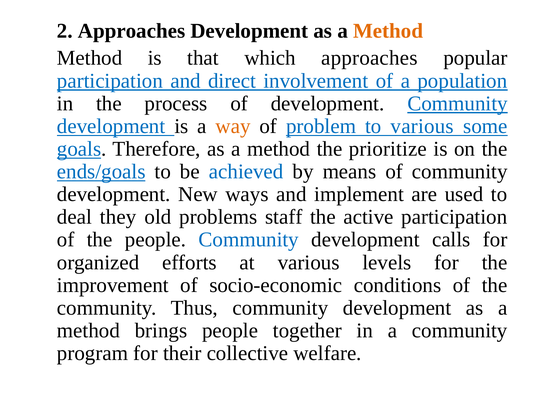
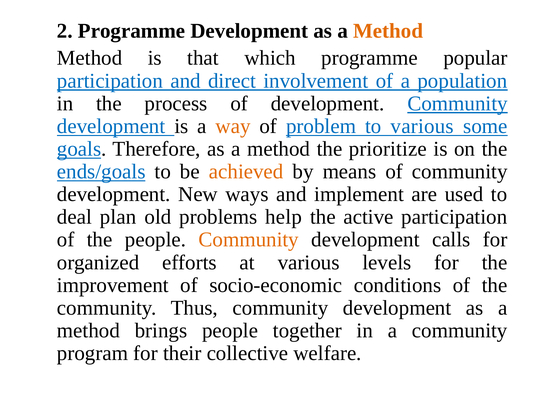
2 Approaches: Approaches -> Programme (132, 31)
which approaches: approaches -> programme (370, 58)
achieved colour: blue -> orange (246, 172)
they: they -> plan (118, 217)
staff: staff -> help (284, 217)
Community colour: blue -> orange (249, 240)
